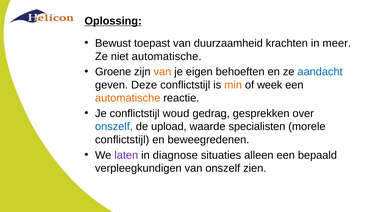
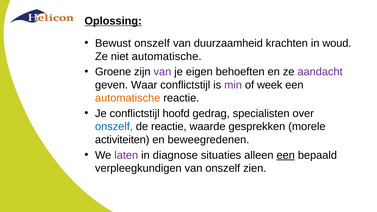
Bewust toepast: toepast -> onszelf (152, 43)
meer: meer -> woud (337, 43)
van colour: orange -> purple (162, 72)
aandacht colour: blue -> purple (320, 72)
Deze: Deze -> Waar (144, 85)
min colour: orange -> purple (233, 85)
woud: woud -> hoofd (176, 113)
gesprekken: gesprekken -> specialisten (261, 113)
de upload: upload -> reactie (169, 127)
specialisten: specialisten -> gesprekken (257, 127)
conflictstijl: conflictstijl -> activiteiten (122, 140)
een underline: none -> present (286, 155)
